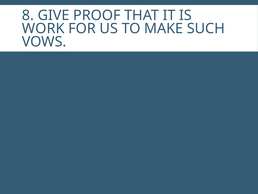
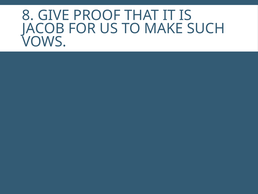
WORK: WORK -> JACOB (43, 29)
